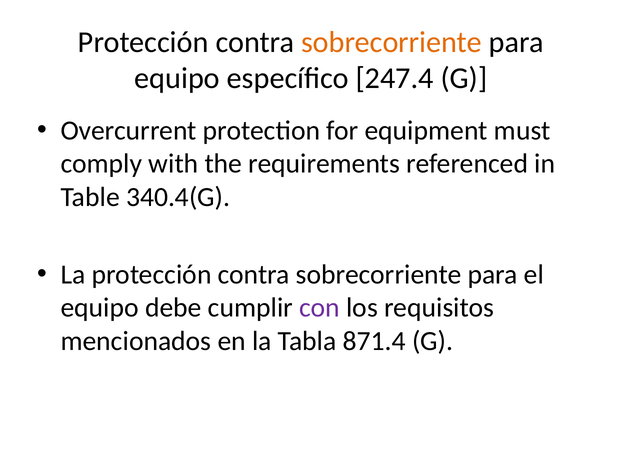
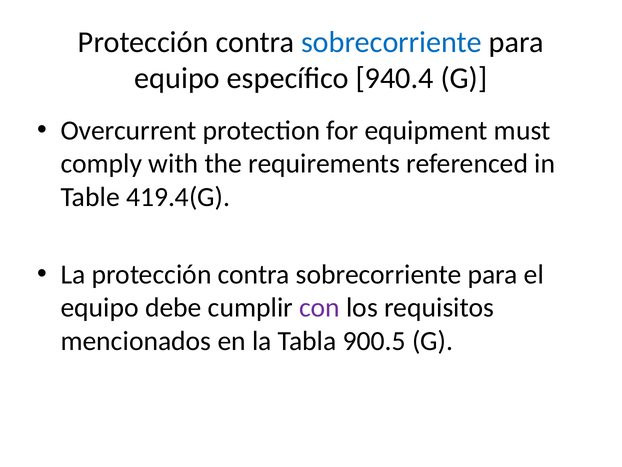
sobrecorriente colour: orange -> blue (392, 42)
247.4: 247.4 -> 940.4 (395, 78)
340.4(G: 340.4(G -> 419.4(G (178, 197)
871.4: 871.4 -> 900.5 (374, 341)
